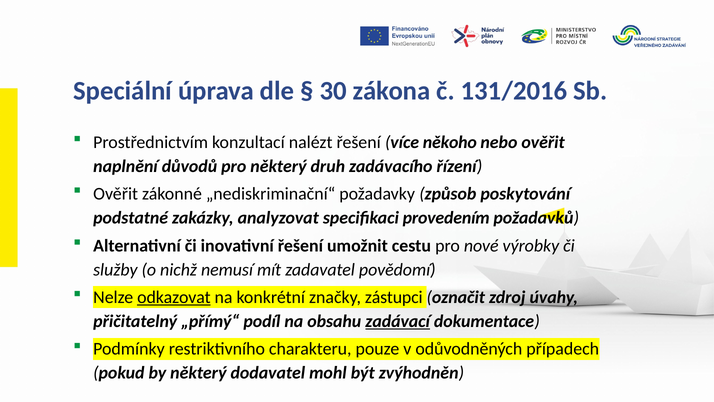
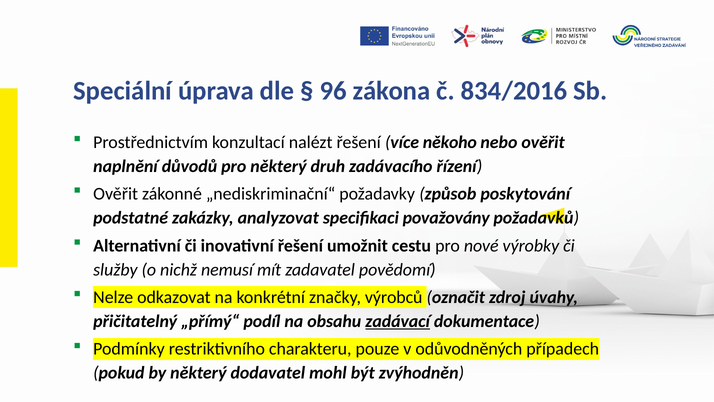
30: 30 -> 96 (333, 91)
131/2016: 131/2016 -> 834/2016 (514, 91)
provedením: provedením -> považovány (446, 218)
odkazovat underline: present -> none (174, 297)
zástupci: zástupci -> výrobců (394, 297)
